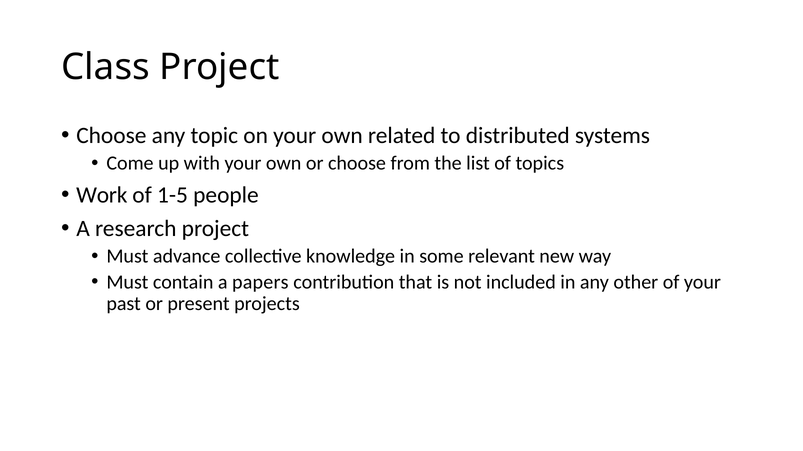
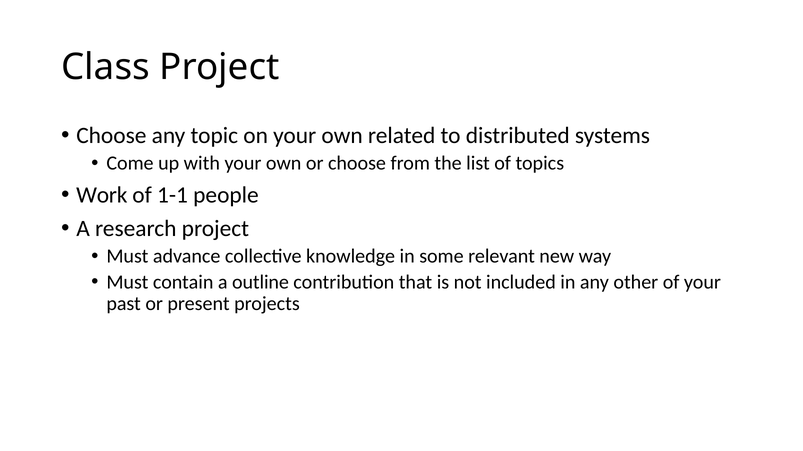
1-5: 1-5 -> 1-1 (172, 195)
papers: papers -> outline (260, 282)
